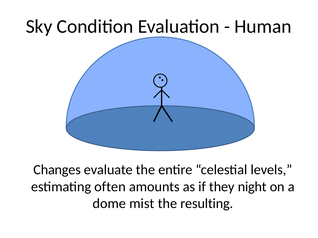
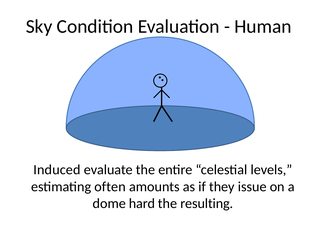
Changes: Changes -> Induced (57, 170)
night: night -> issue (252, 187)
mist: mist -> hard (142, 204)
